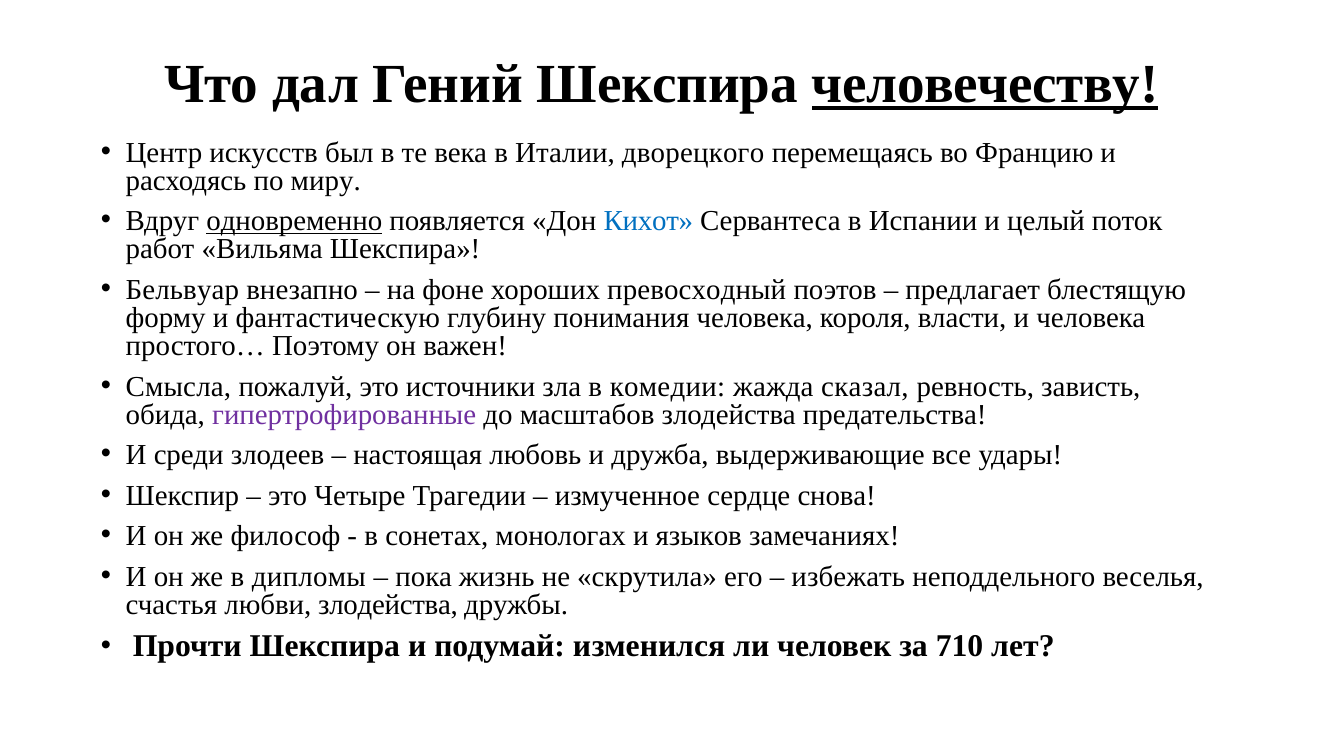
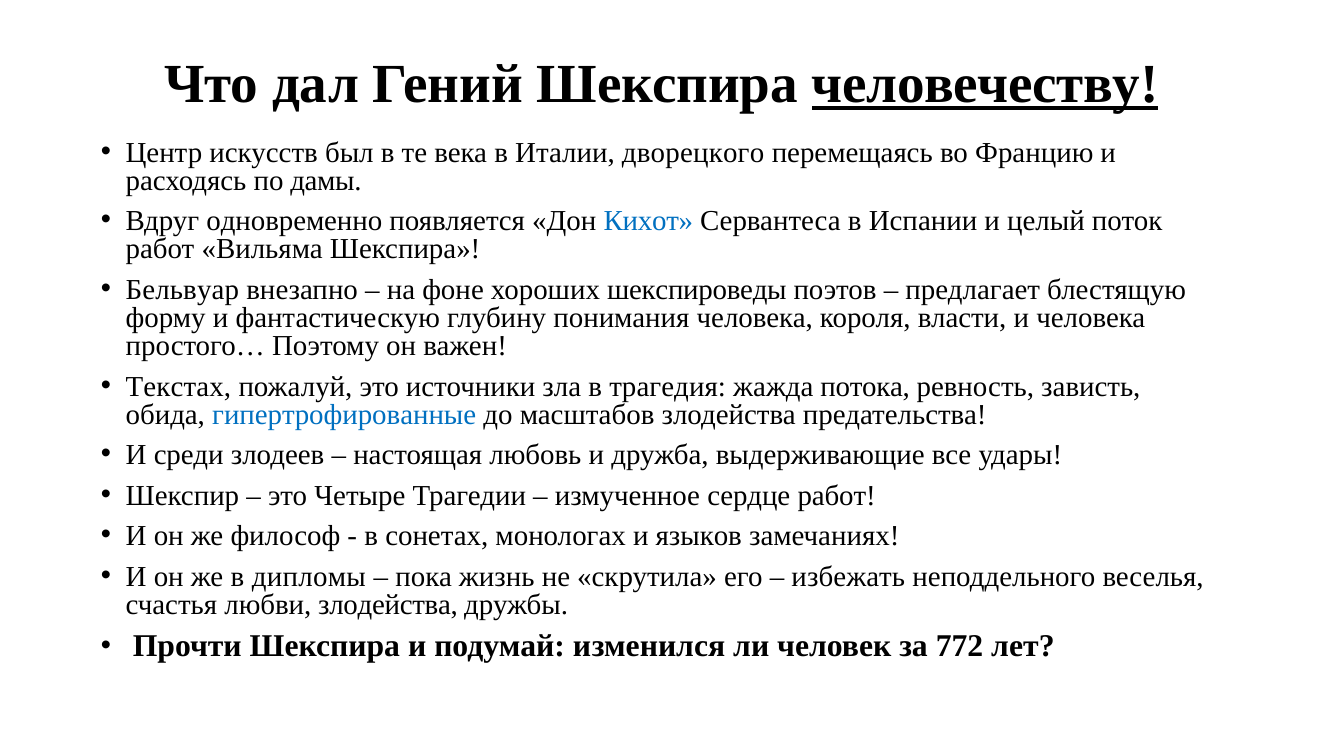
миру: миру -> дамы (326, 181)
одновременно underline: present -> none (294, 221)
превосходный: превосходный -> шекспироведы (697, 290)
Смысла: Смысла -> Текстах (178, 387)
комедии: комедии -> трагедия (668, 387)
сказал: сказал -> потока (865, 387)
гипертрофированные colour: purple -> blue (344, 415)
сердце снова: снова -> работ (837, 496)
710: 710 -> 772 (960, 647)
